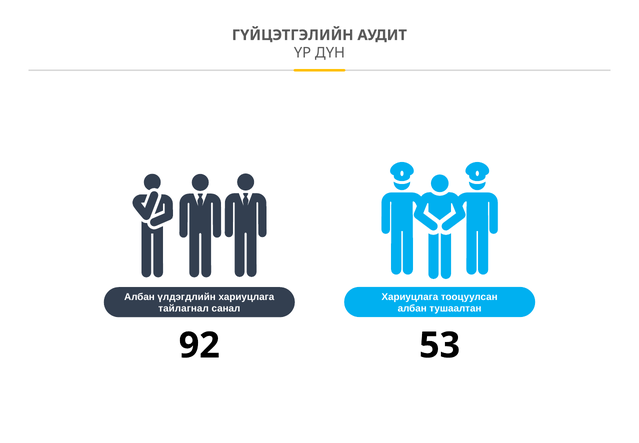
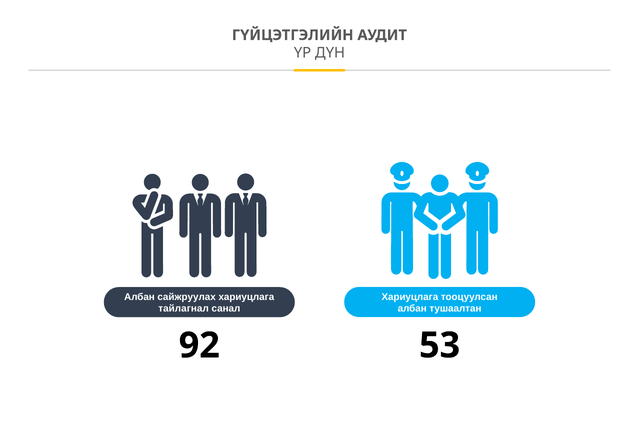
үлдэгдлийн: үлдэгдлийн -> сайжруулах (187, 296)
